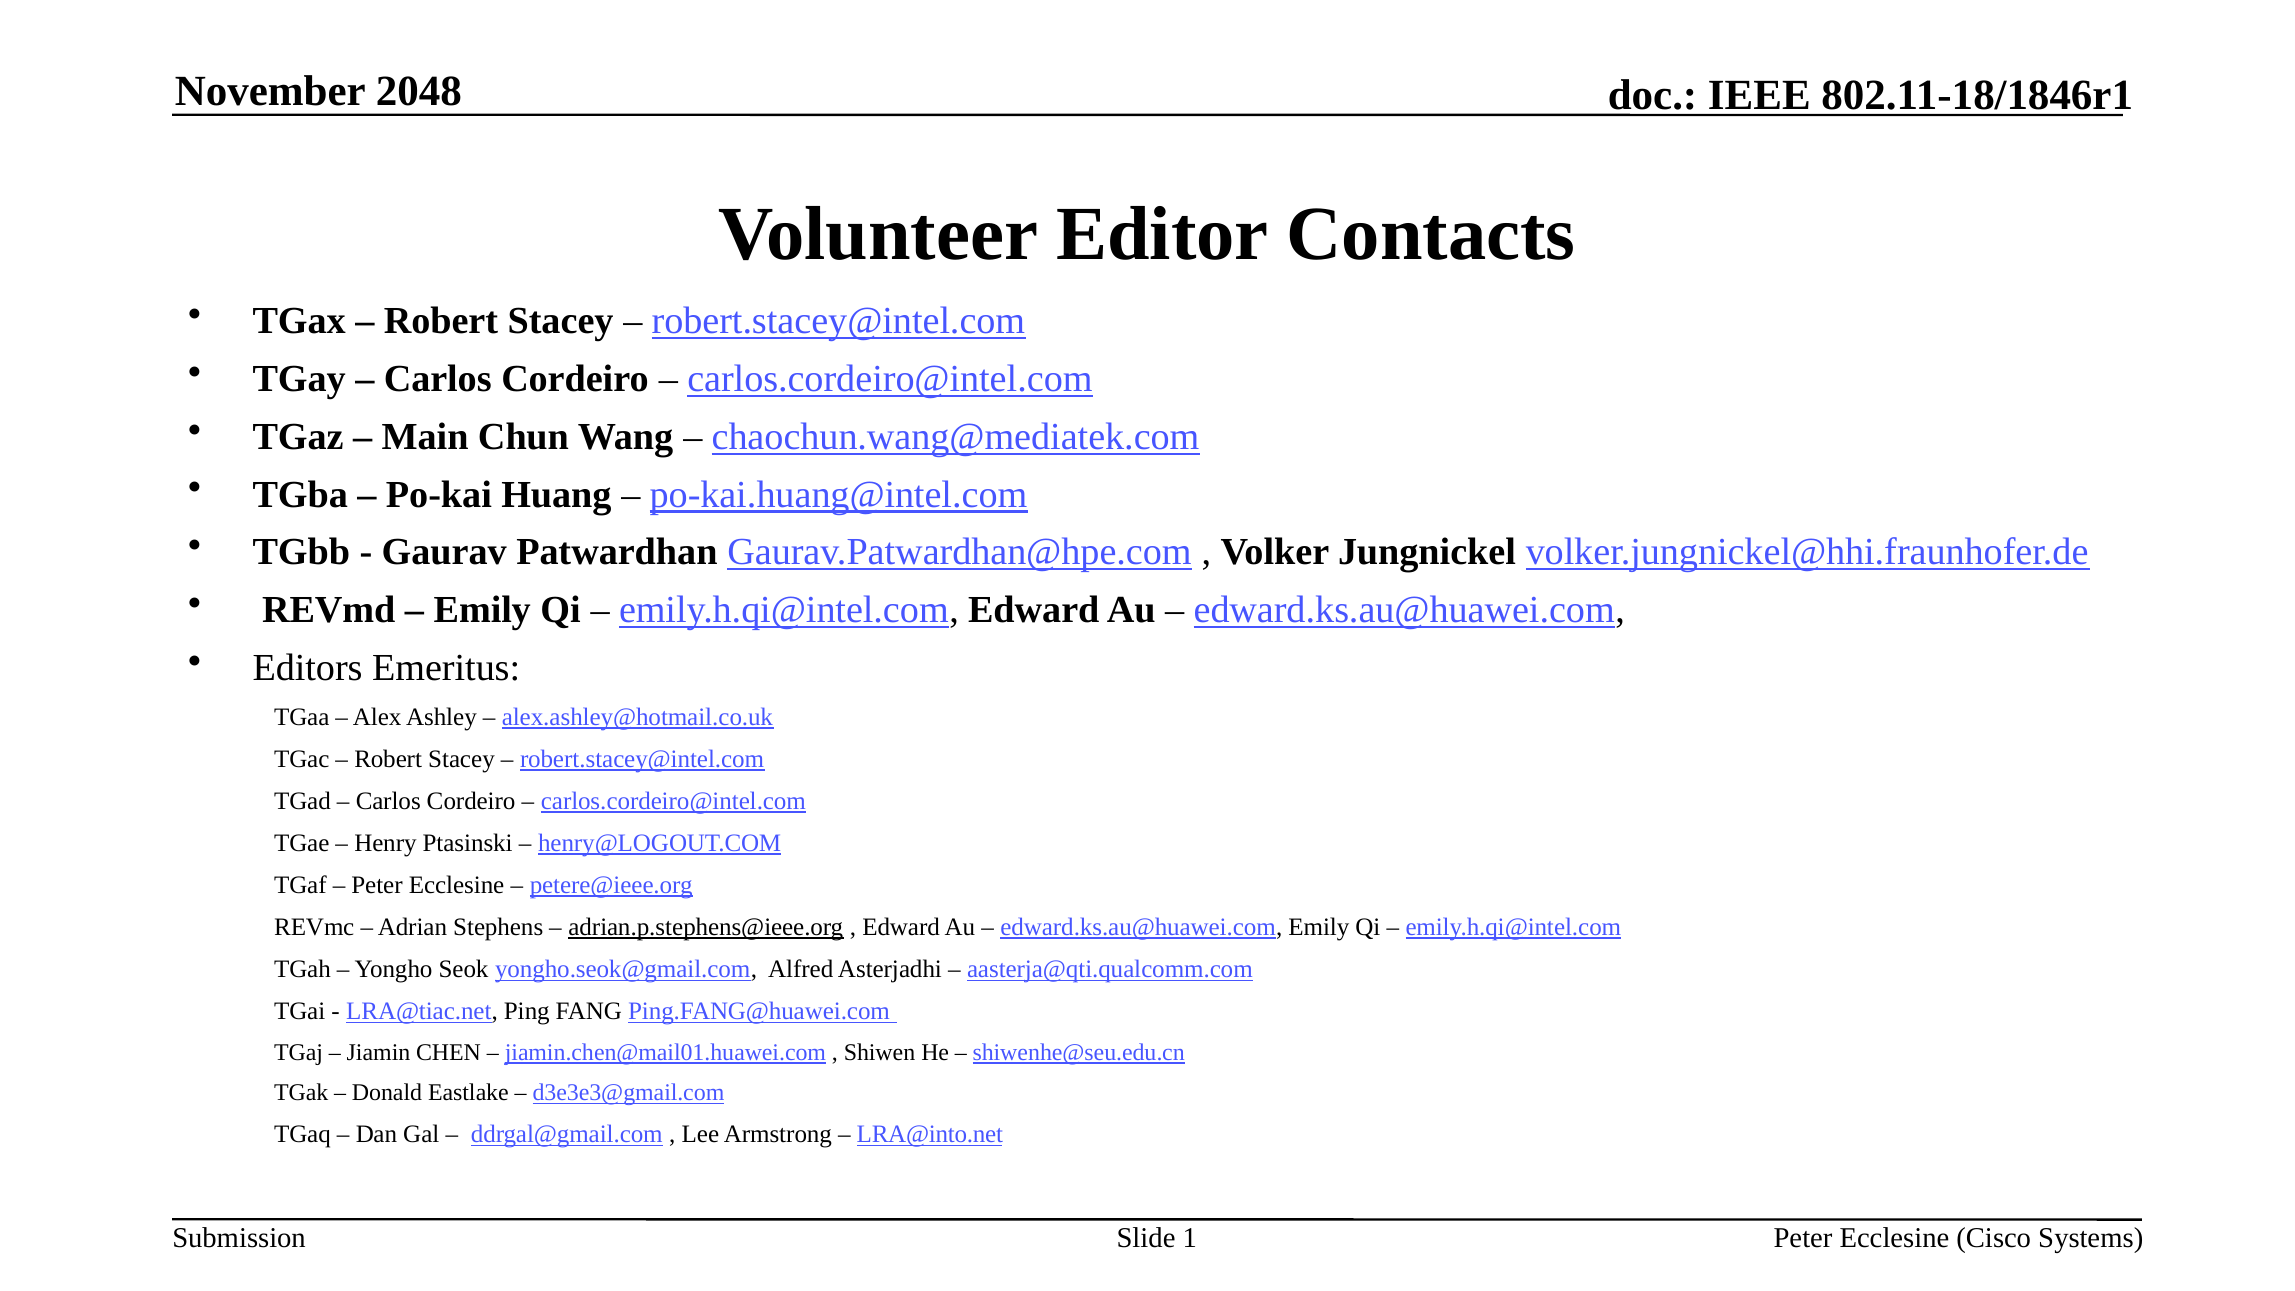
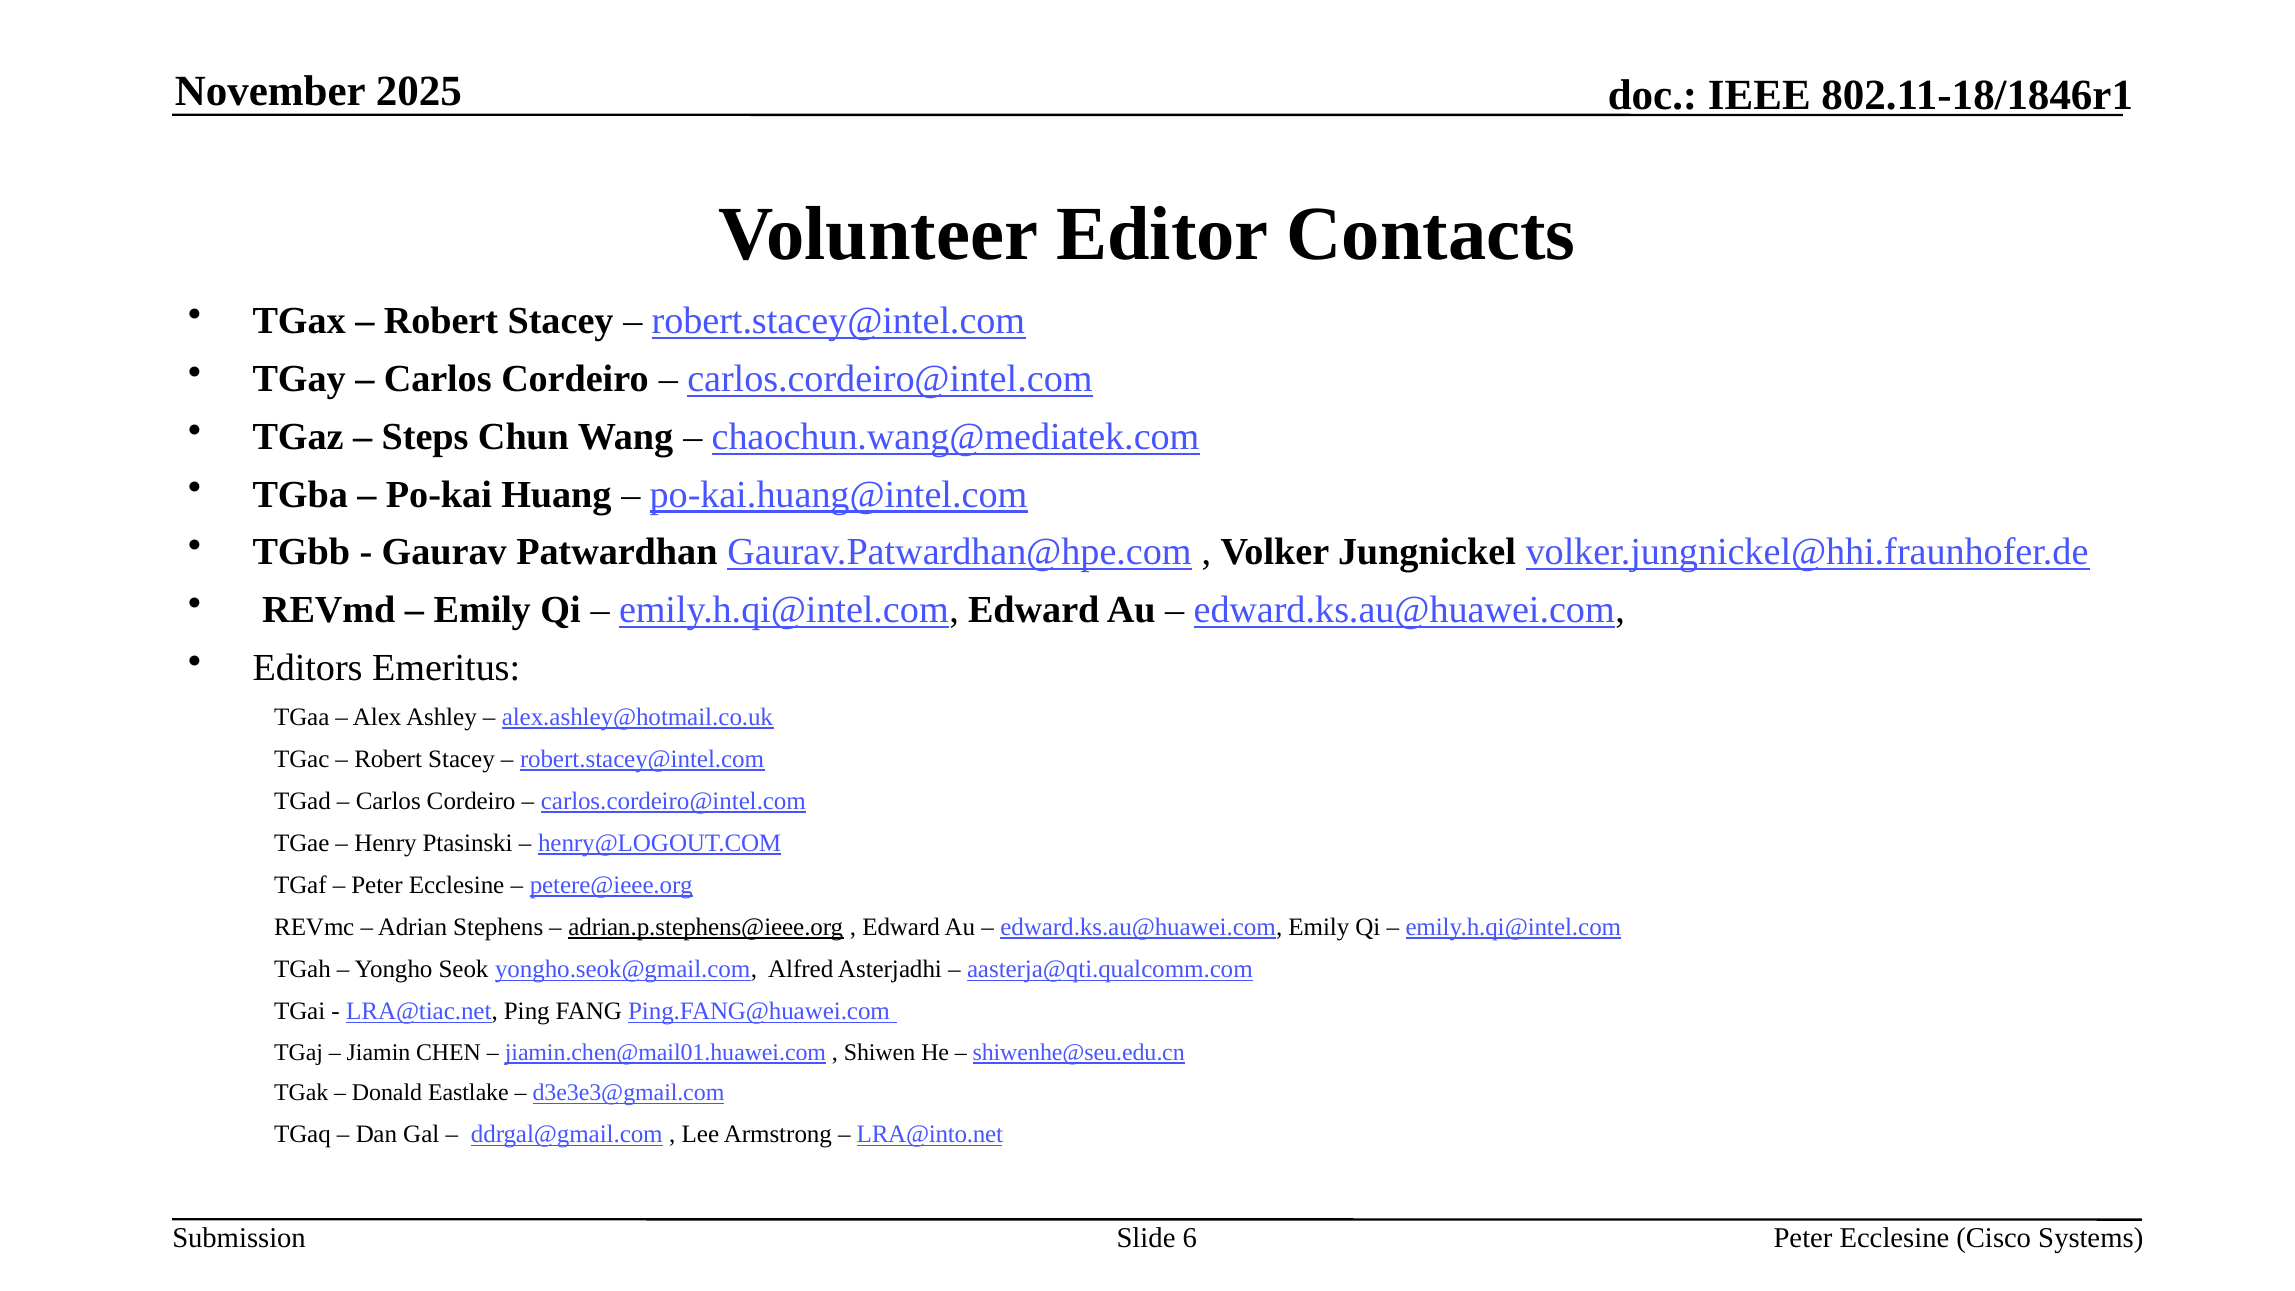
2048: 2048 -> 2025 (419, 91)
Main: Main -> Steps (425, 437)
1: 1 -> 6 (1190, 1238)
